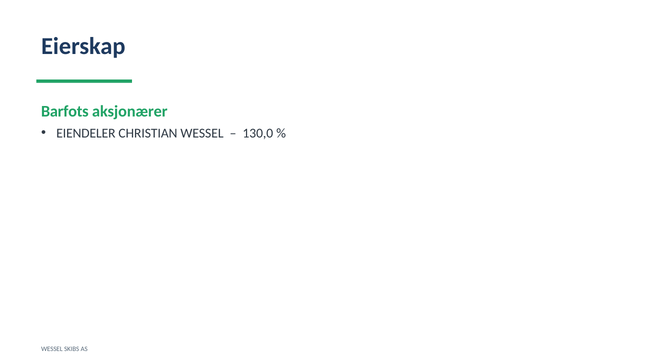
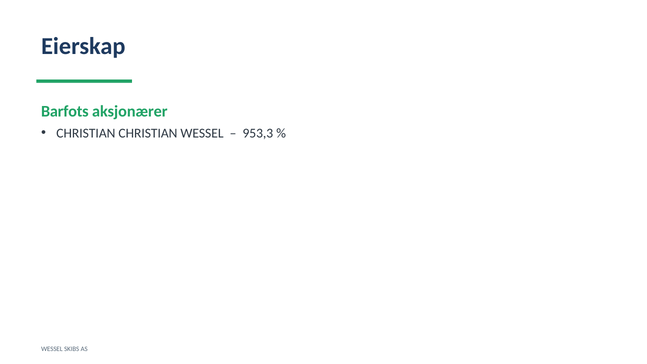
EIENDELER: EIENDELER -> CHRISTIAN (86, 133)
130,0: 130,0 -> 953,3 (258, 133)
